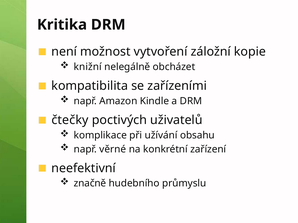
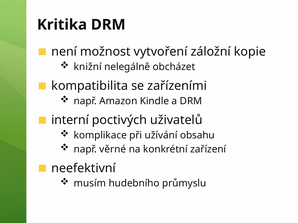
čtečky: čtečky -> interní (70, 120)
značně: značně -> musím (90, 184)
